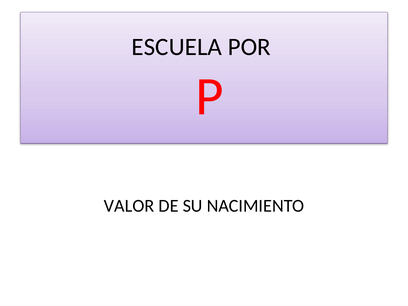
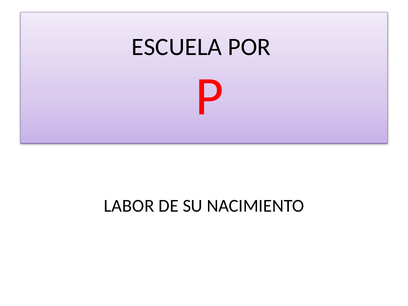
VALOR: VALOR -> LABOR (129, 206)
